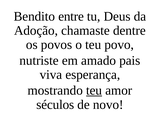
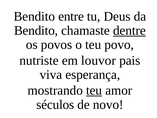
Adoção: Adoção -> Bendito (36, 30)
dentre underline: none -> present (129, 30)
amado: amado -> louvor (99, 60)
